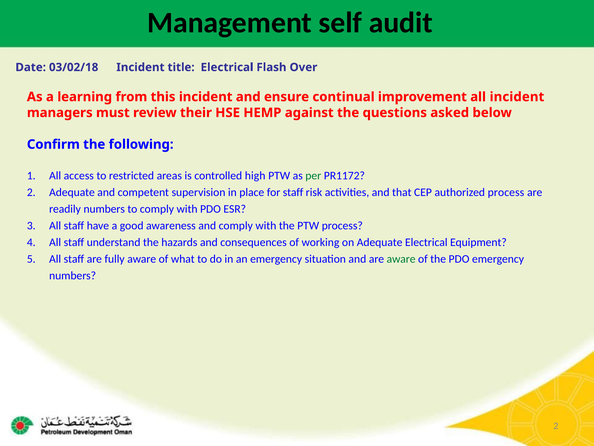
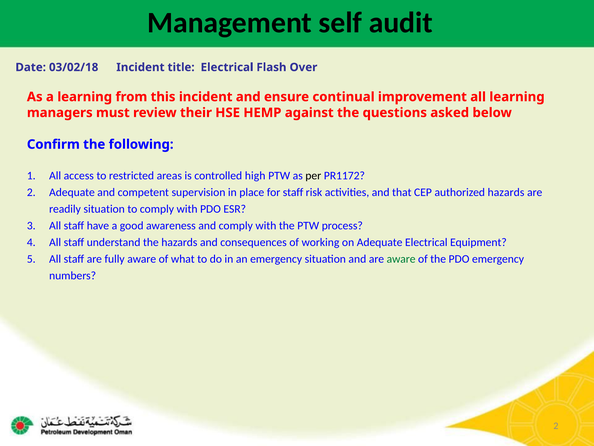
all incident: incident -> learning (517, 97)
per colour: green -> black (313, 176)
authorized process: process -> hazards (506, 192)
readily numbers: numbers -> situation (104, 209)
